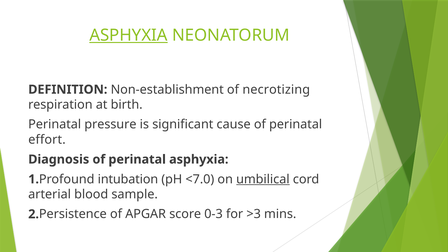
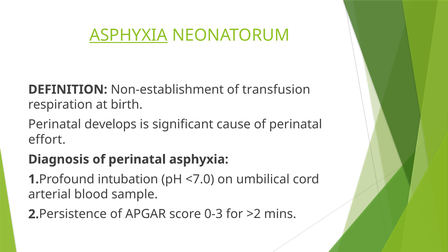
necrotizing: necrotizing -> transfusion (276, 90)
pressure: pressure -> develops (110, 124)
umbilical underline: present -> none (263, 179)
>3: >3 -> >2 (254, 214)
